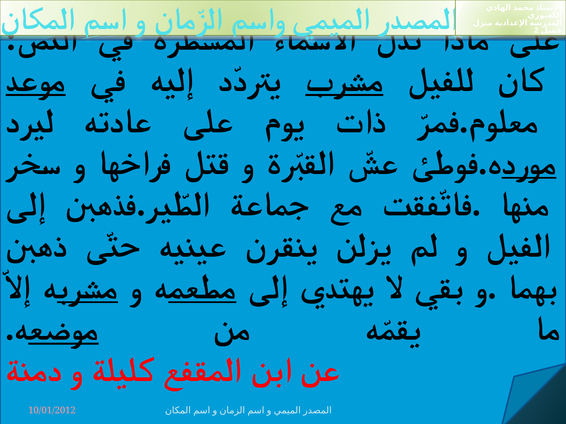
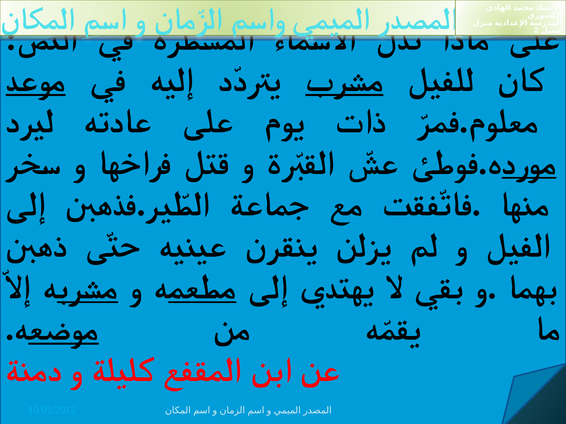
10/01/2012 colour: pink -> light blue (52, 411)
